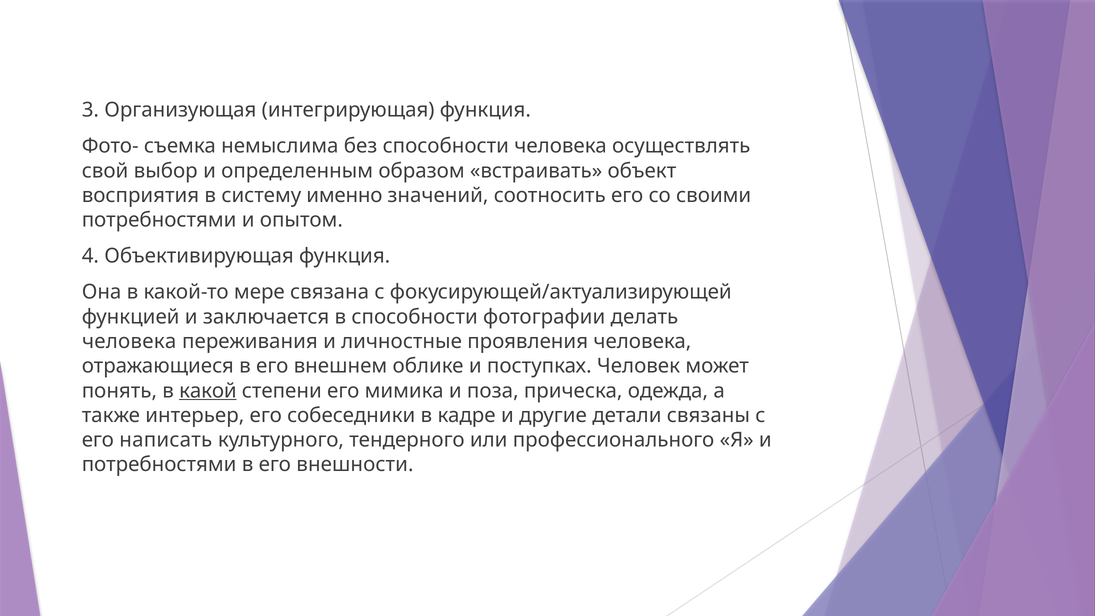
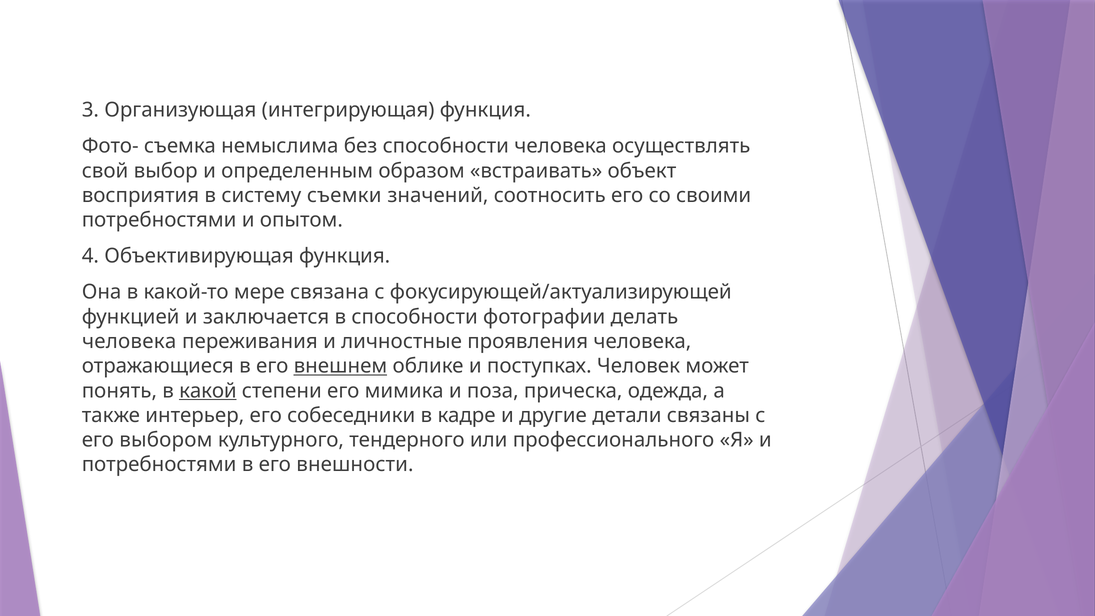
именно: именно -> съемки (344, 195)
внешнем underline: none -> present (340, 366)
написать: написать -> выбором (166, 440)
